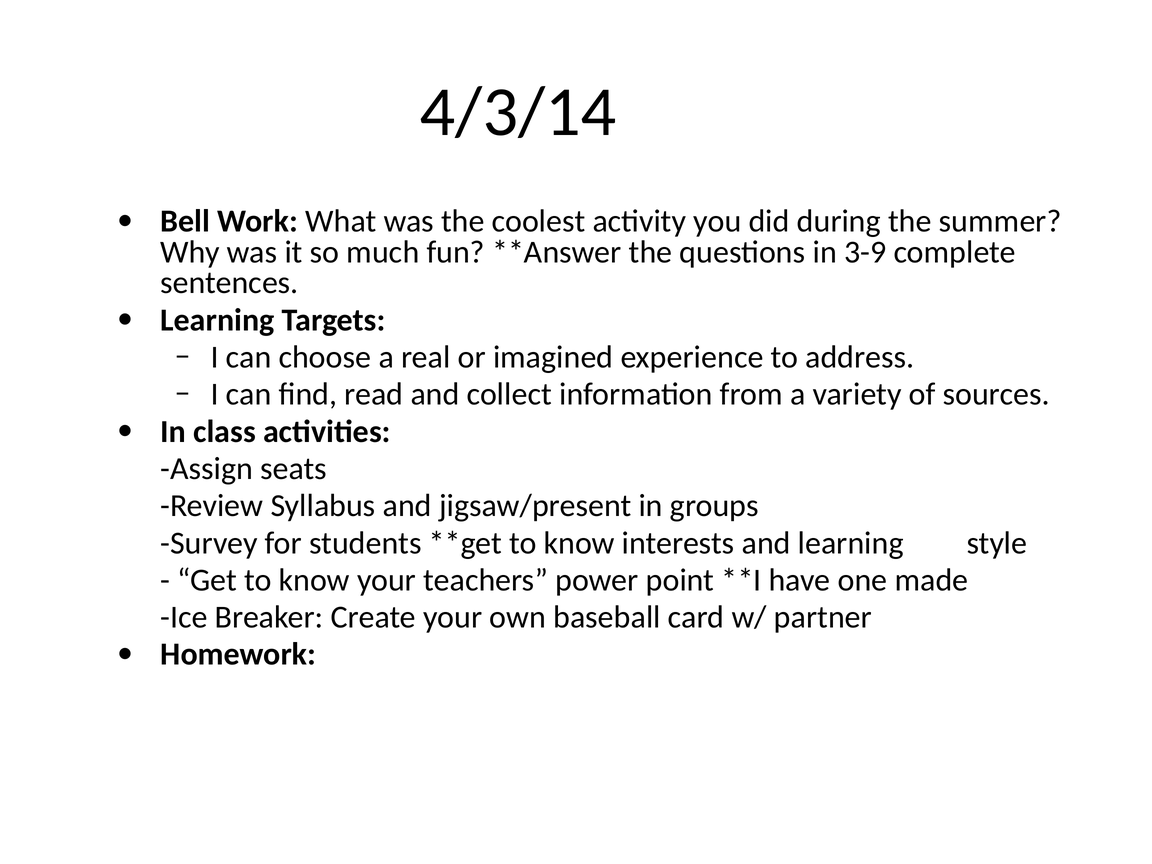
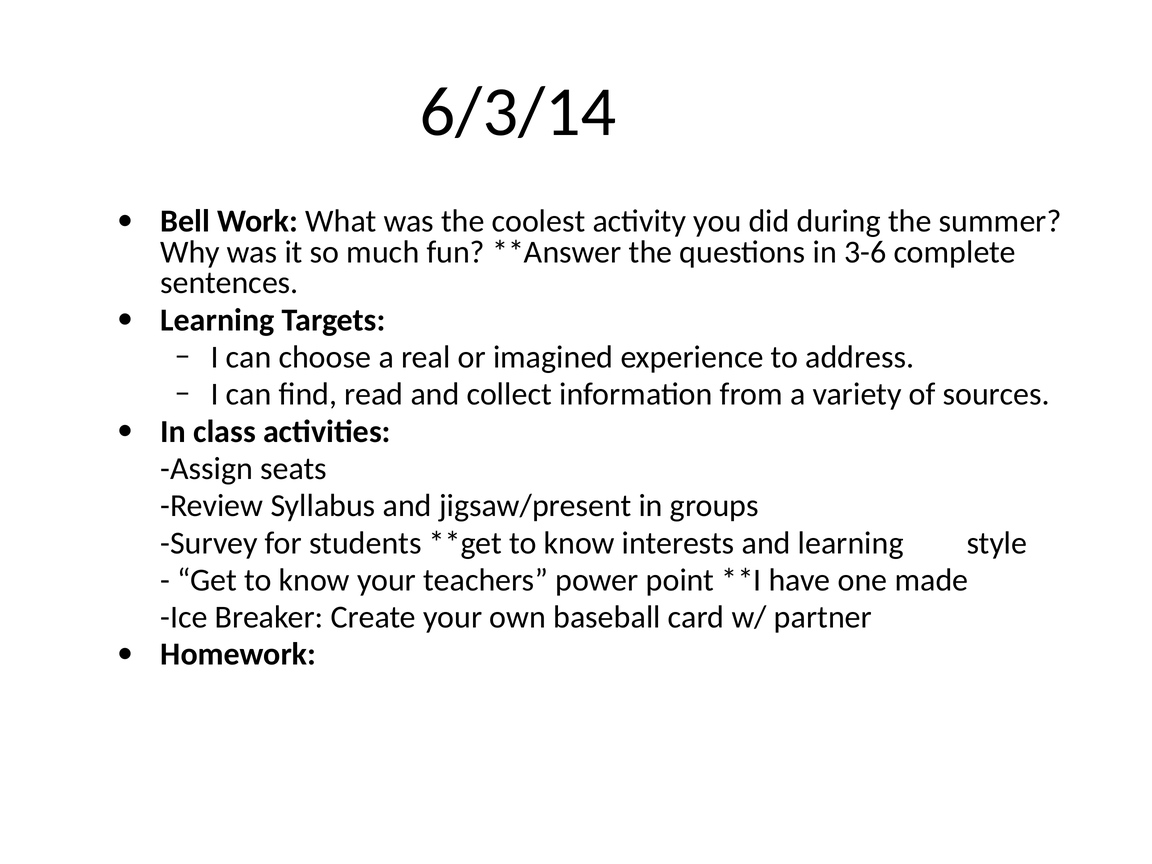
4/3/14: 4/3/14 -> 6/3/14 (518, 112)
3-9: 3-9 -> 3-6 (865, 252)
